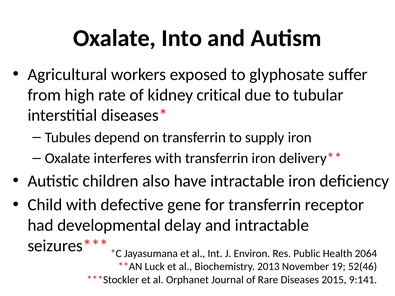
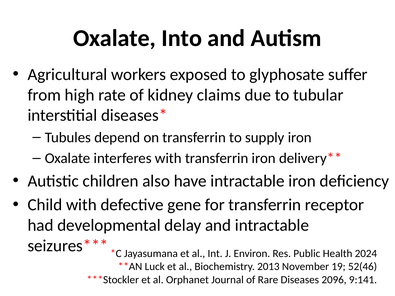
critical: critical -> claims (219, 95)
2064: 2064 -> 2024 (366, 254)
2015: 2015 -> 2096 (334, 280)
